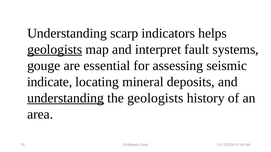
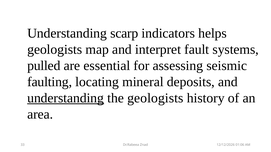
geologists underline: present -> none (55, 50)
gouge: gouge -> pulled (44, 66)
indicate: indicate -> faulting (50, 82)
